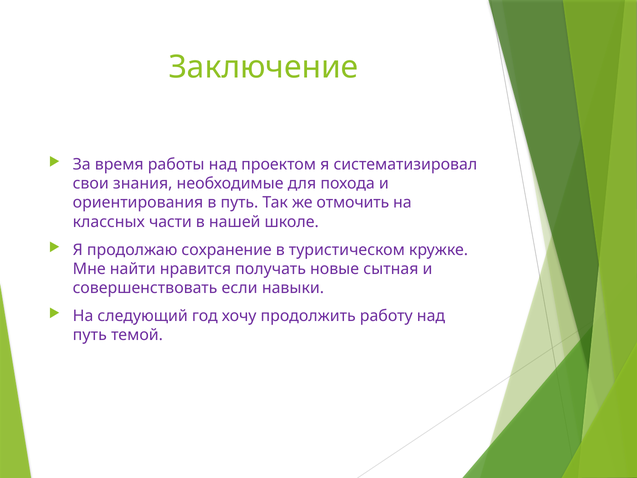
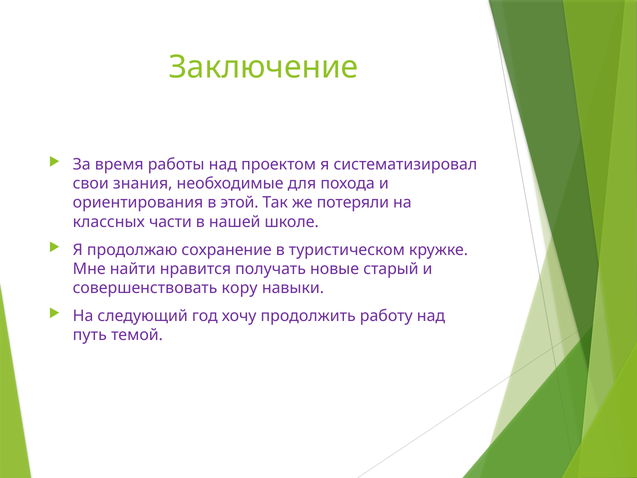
в путь: путь -> этой (239, 203)
отмочить: отмочить -> потеряли (353, 203)
сытная: сытная -> старый (391, 269)
если: если -> кору (240, 288)
